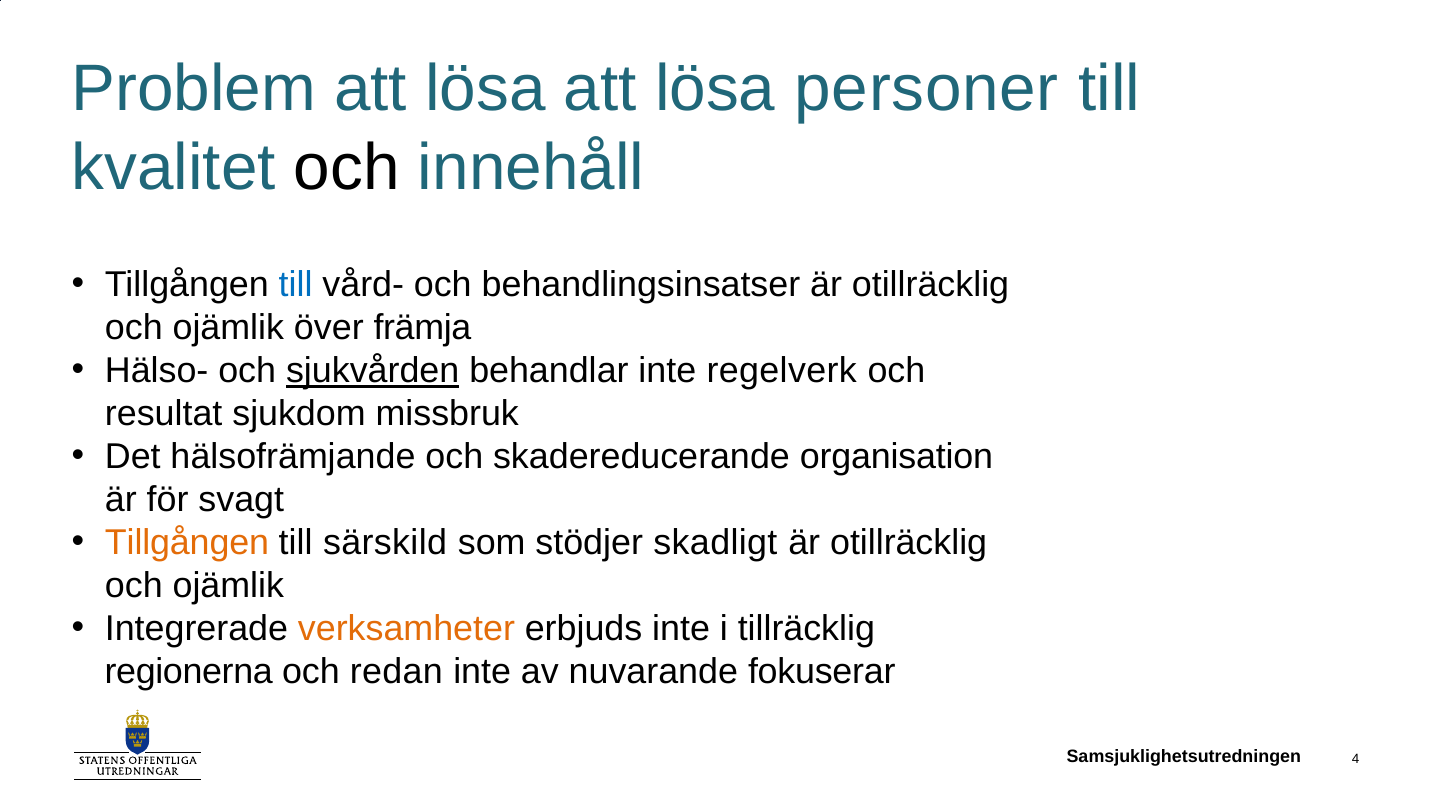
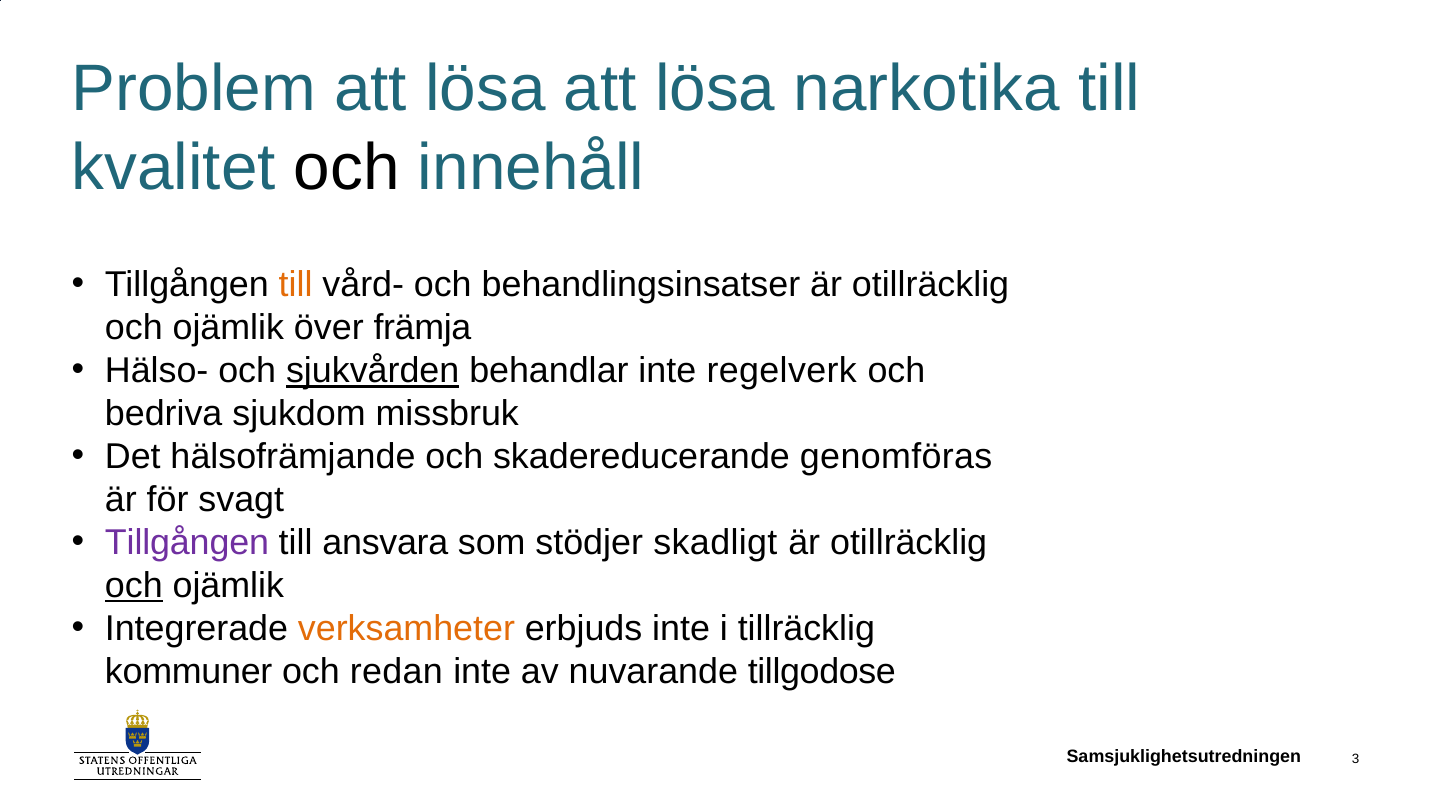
personer: personer -> narkotika (927, 89)
till colour: blue -> orange (296, 285)
resultat: resultat -> bedriva (164, 414)
organisation: organisation -> genomföras (896, 457)
Tillgången colour: orange -> purple (187, 543)
särskild: särskild -> ansvara (385, 543)
och underline: none -> present (134, 586)
regionerna: regionerna -> kommuner (189, 672)
fokuserar: fokuserar -> tillgodose (822, 672)
4: 4 -> 3 (1356, 759)
